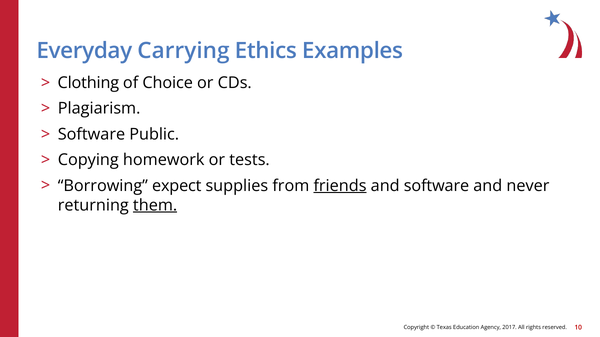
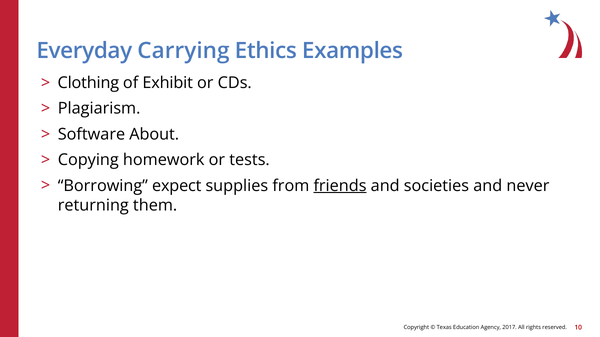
Choice: Choice -> Exhibit (168, 83)
Public: Public -> About (154, 135)
and software: software -> societies (436, 186)
them underline: present -> none (155, 205)
